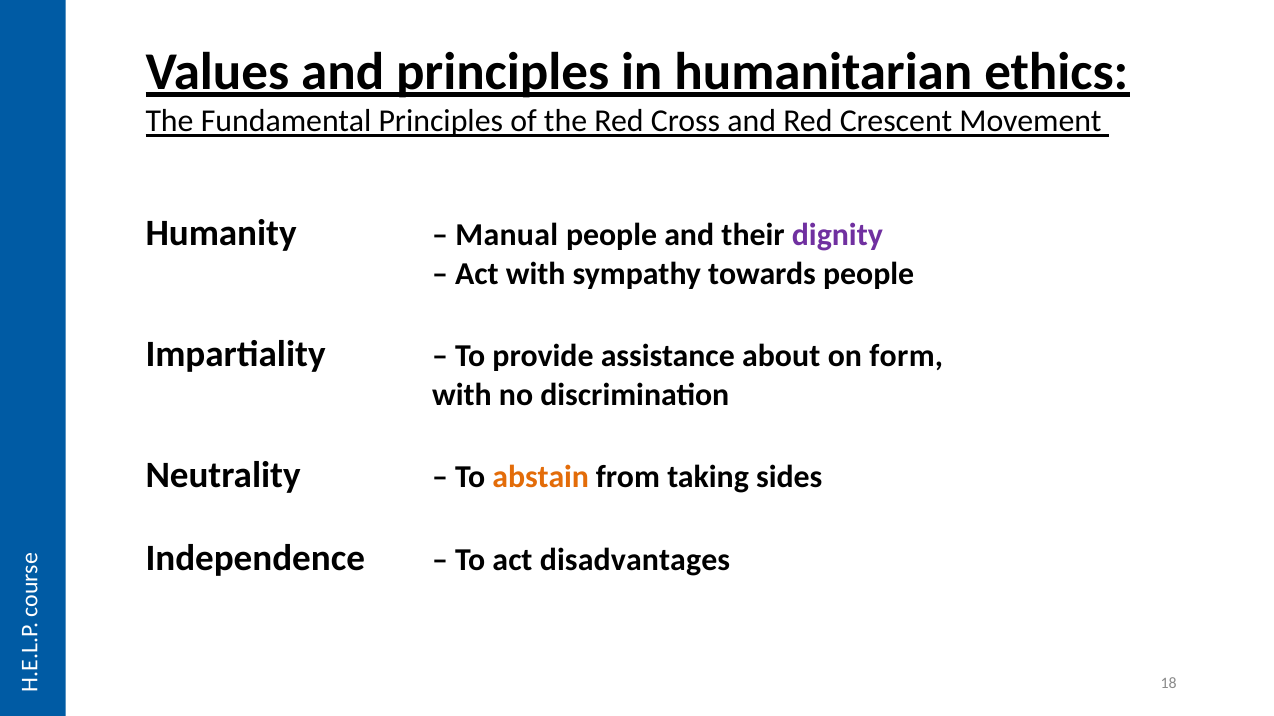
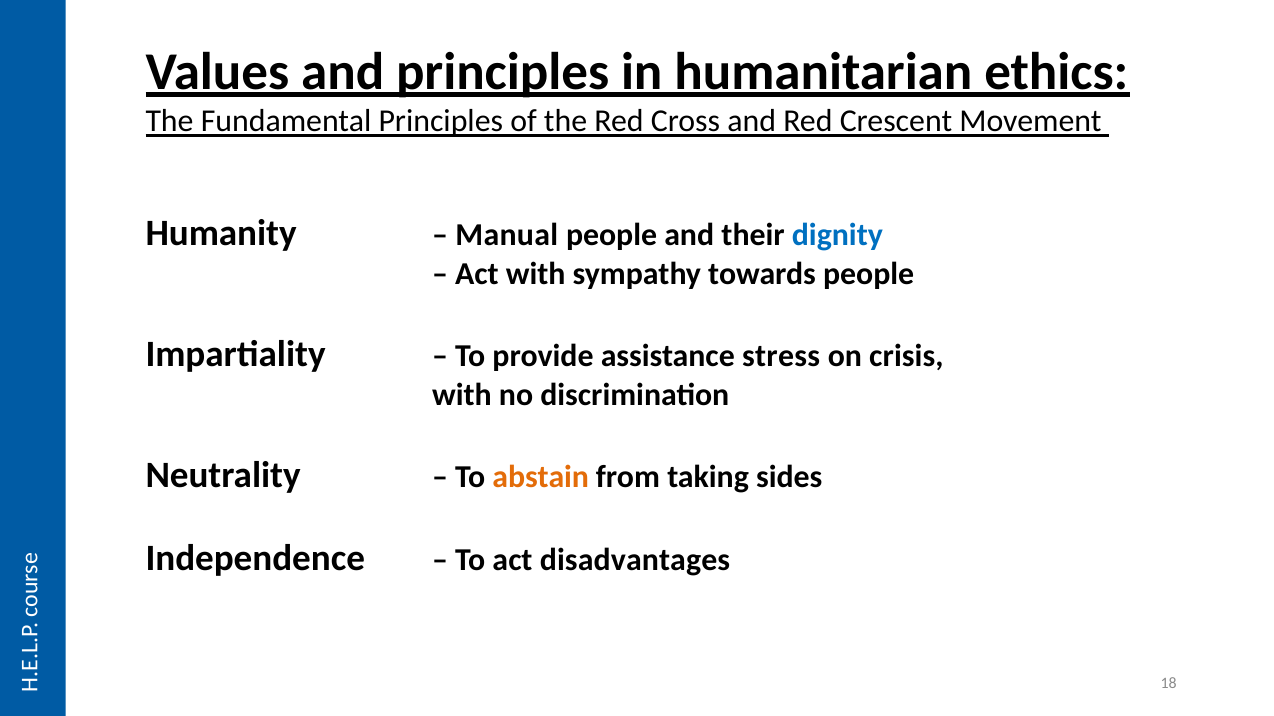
dignity colour: purple -> blue (837, 235)
about: about -> stress (781, 356)
form: form -> crisis (906, 356)
